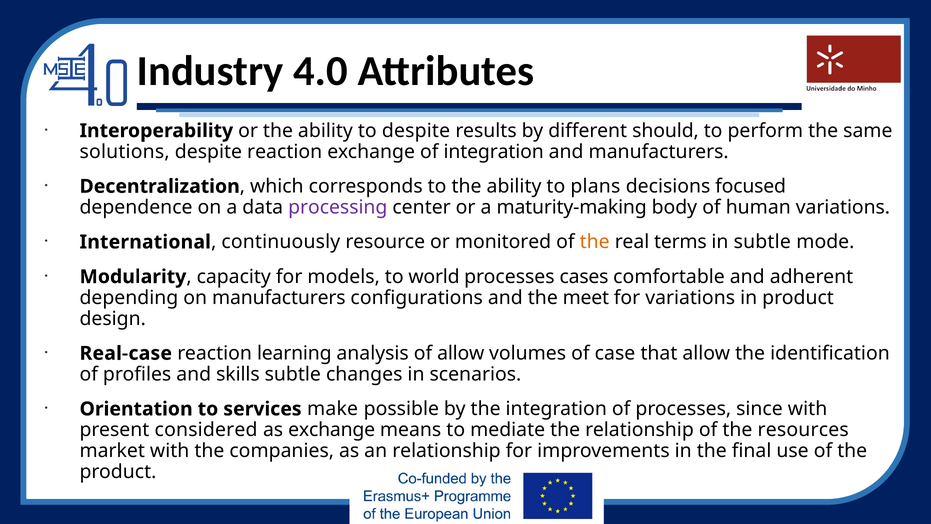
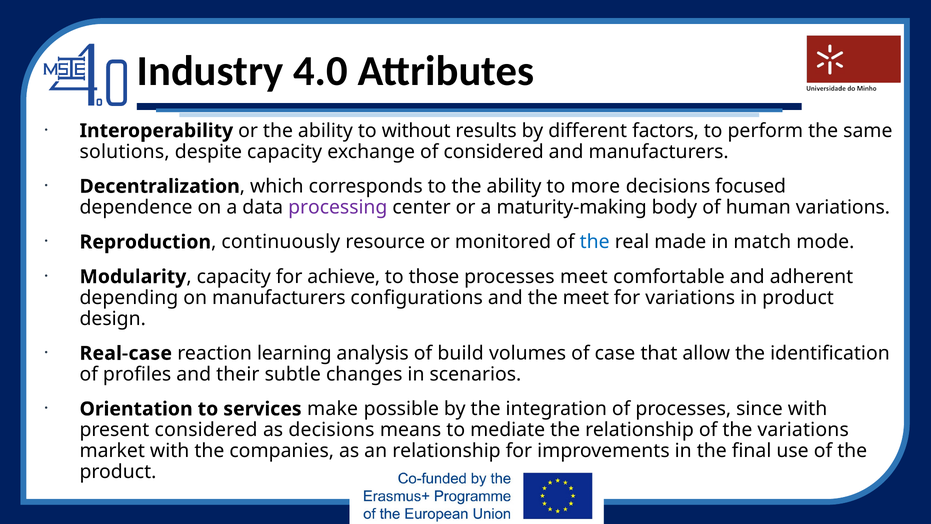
to despite: despite -> without (416, 131)
should: should -> factors (666, 131)
despite reaction: reaction -> capacity (285, 152)
of integration: integration -> considered (494, 152)
plans: plans -> more (595, 186)
International: International -> Reproduction (145, 242)
the colour: orange -> blue (595, 242)
terms: terms -> made (680, 242)
in subtle: subtle -> match (762, 242)
models: models -> achieve (344, 277)
world: world -> those (434, 277)
processes cases: cases -> meet (584, 277)
of allow: allow -> build (461, 353)
skills: skills -> their (238, 374)
as exchange: exchange -> decisions (331, 430)
the resources: resources -> variations (803, 430)
